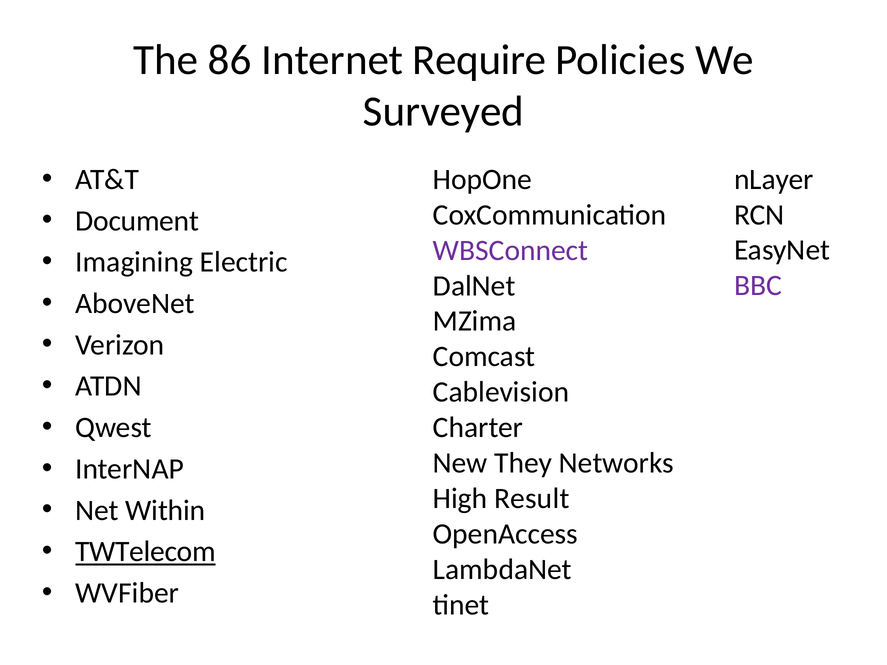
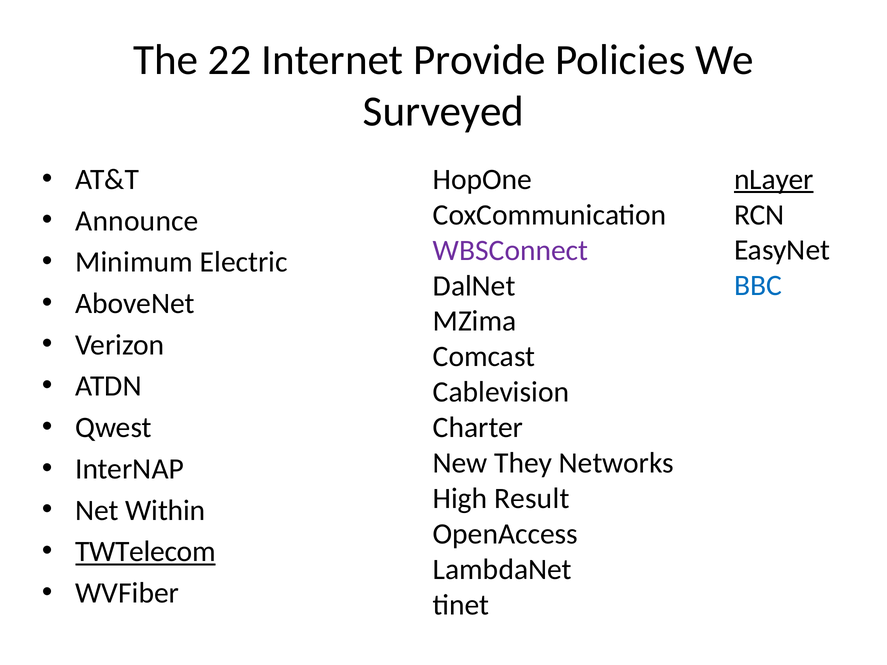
86: 86 -> 22 (230, 60)
Require: Require -> Provide (479, 60)
nLayer underline: none -> present (774, 179)
Document: Document -> Announce (137, 221)
Imagining: Imagining -> Minimum (134, 262)
BBC colour: purple -> blue (758, 286)
